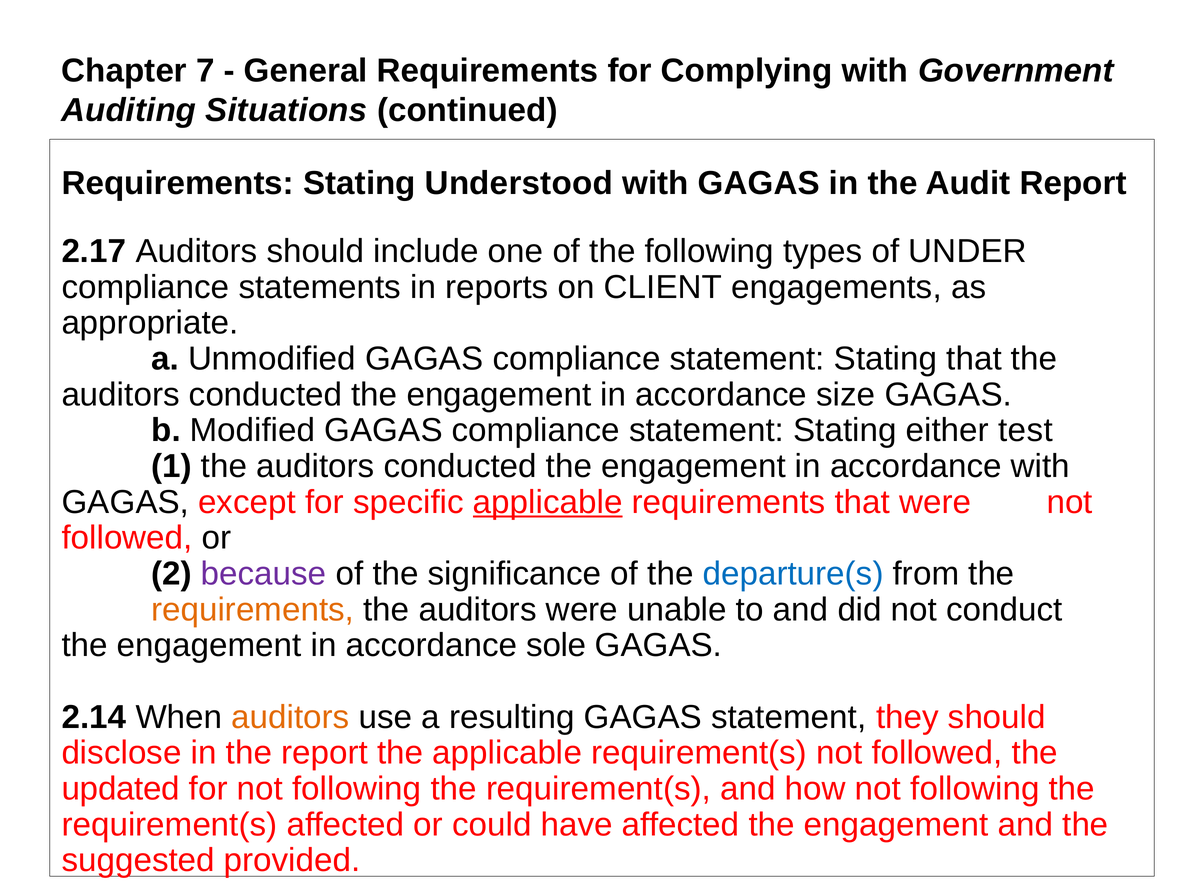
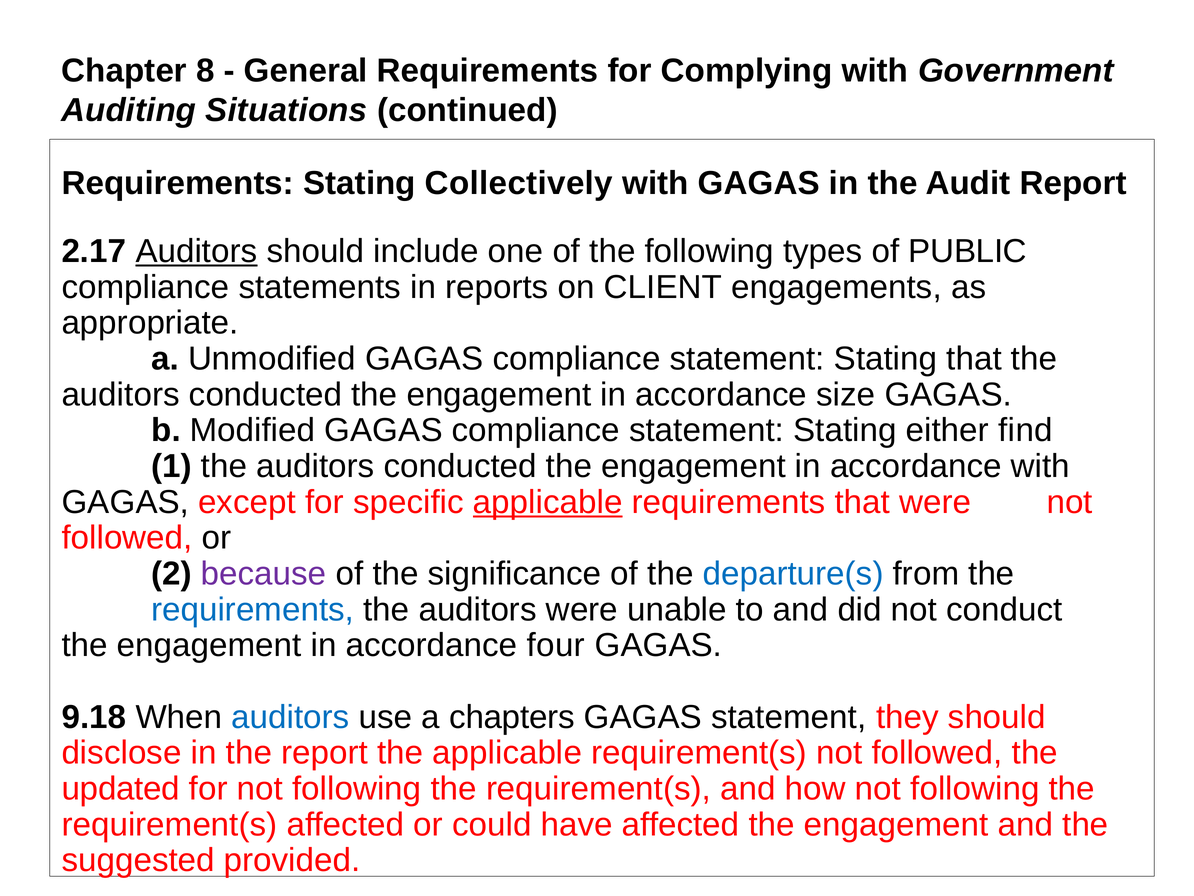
7: 7 -> 8 (205, 71)
Understood: Understood -> Collectively (519, 183)
Auditors underline: none -> present (196, 251)
UNDER: UNDER -> PUBLIC (968, 251)
test: test -> find (1026, 430)
requirements colour: orange -> blue (253, 609)
sole: sole -> four (556, 645)
2.14: 2.14 -> 9.18 (94, 717)
auditors colour: orange -> blue (290, 717)
resulting: resulting -> chapters (512, 717)
